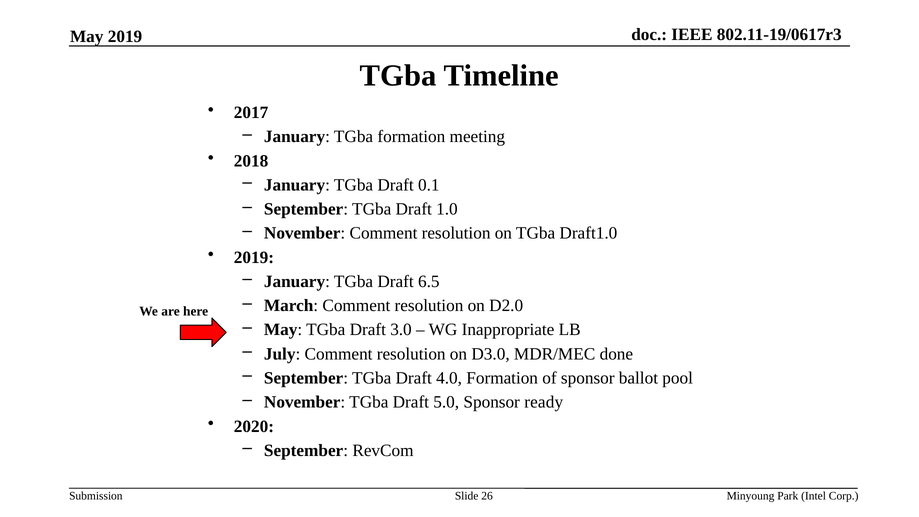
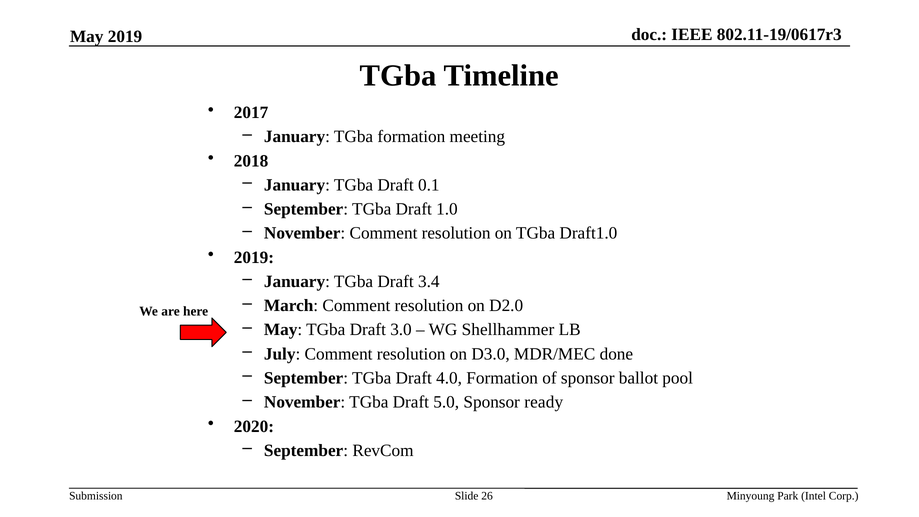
6.5: 6.5 -> 3.4 (429, 282)
Inappropriate: Inappropriate -> Shellhammer (508, 330)
